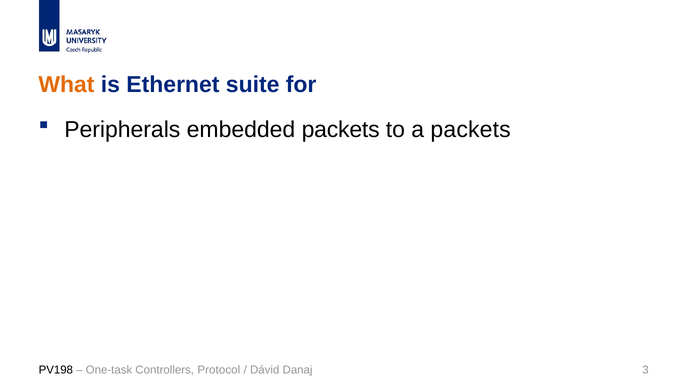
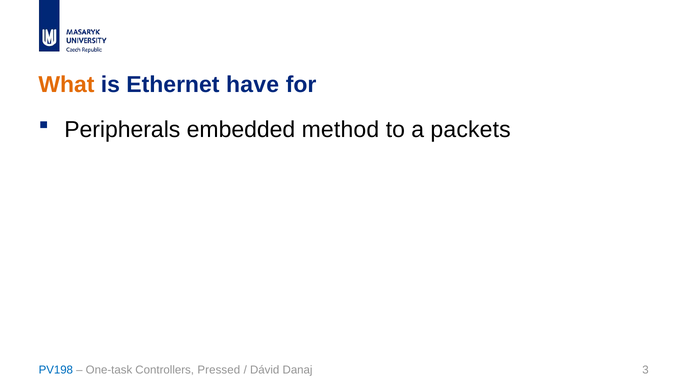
suite: suite -> have (253, 85)
embedded packets: packets -> method (340, 129)
PV198 colour: black -> blue (56, 369)
Protocol: Protocol -> Pressed (219, 369)
